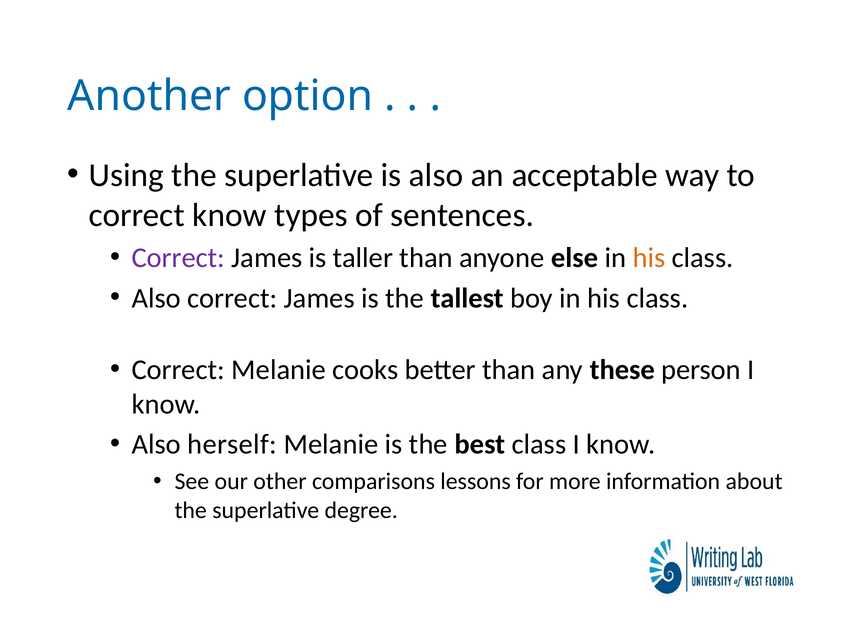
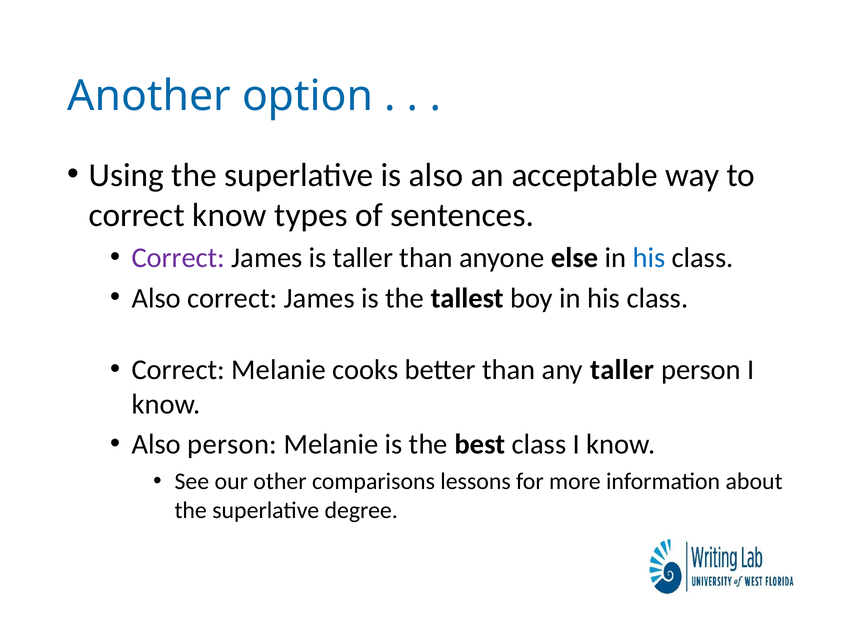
his colour: orange -> blue (649, 258)
any these: these -> taller (622, 370)
Also herself: herself -> person (232, 444)
